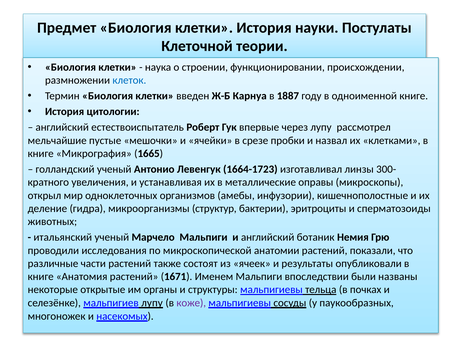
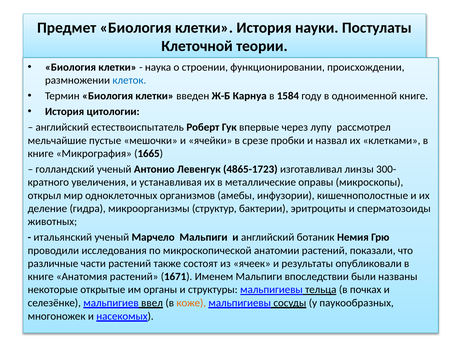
1887: 1887 -> 1584 (288, 96)
1664-1723: 1664-1723 -> 4865-1723 (250, 170)
мальпигиев лупу: лупу -> ввел (152, 303)
коже colour: purple -> orange (191, 303)
